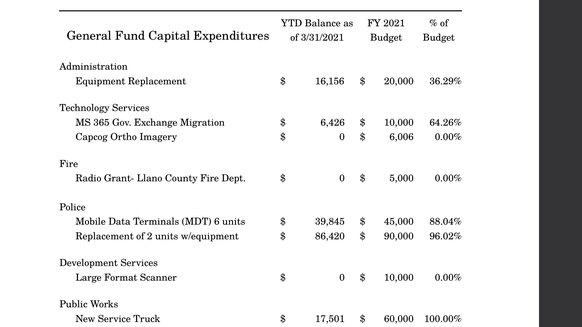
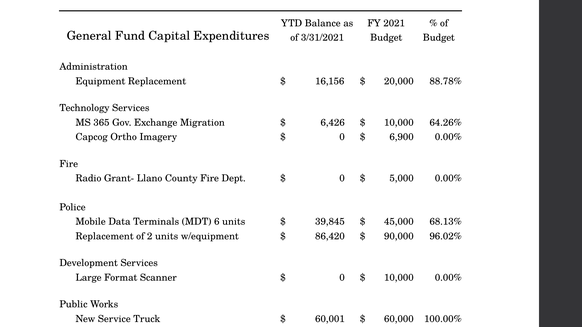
36.29%: 36.29% -> 88.78% (446, 81)
6,006: 6,006 -> 6,900 (402, 137)
88.04%: 88.04% -> 68.13% (446, 222)
17,501: 17,501 -> 60,001 (330, 319)
